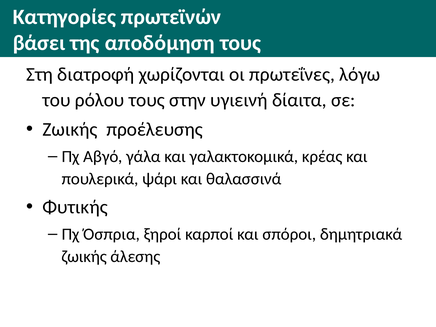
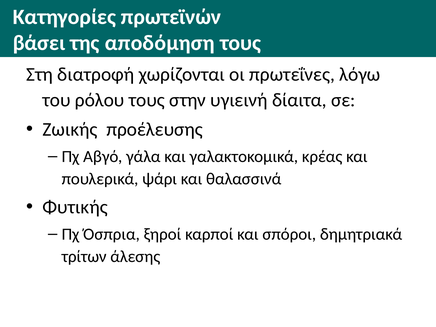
ζωικής: ζωικής -> τρίτων (84, 257)
